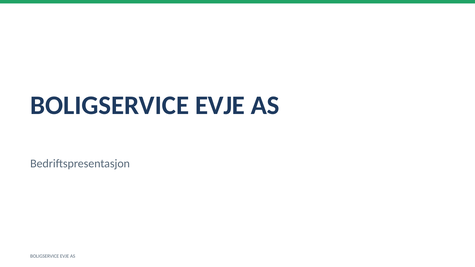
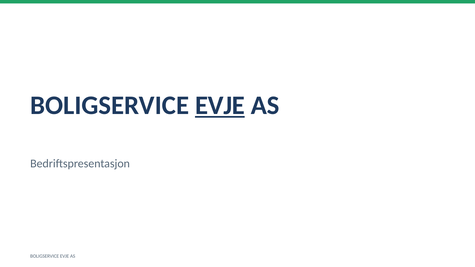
EVJE underline: none -> present (220, 105)
